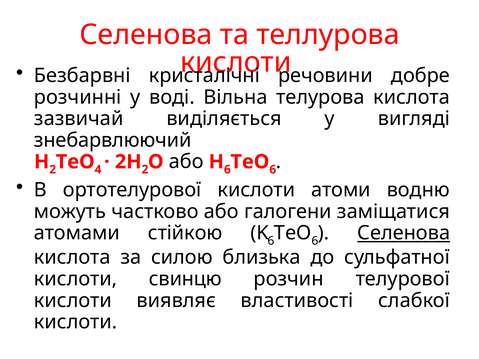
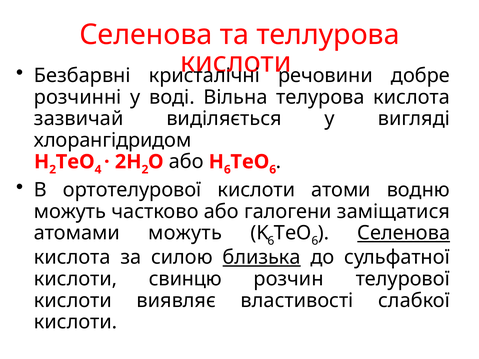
знебарвлюючий: знебарвлюючий -> хлорангідридом (113, 140)
атомами стійкою: стійкою -> можуть (185, 233)
близька underline: none -> present (262, 258)
